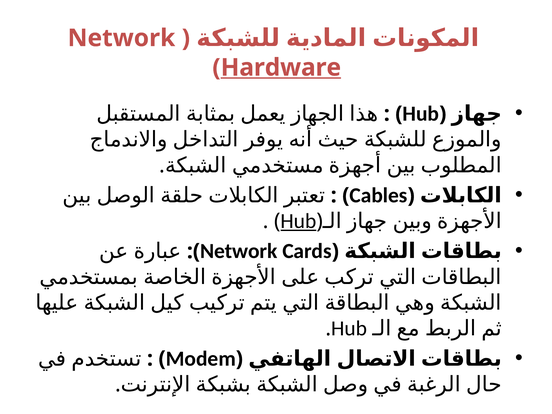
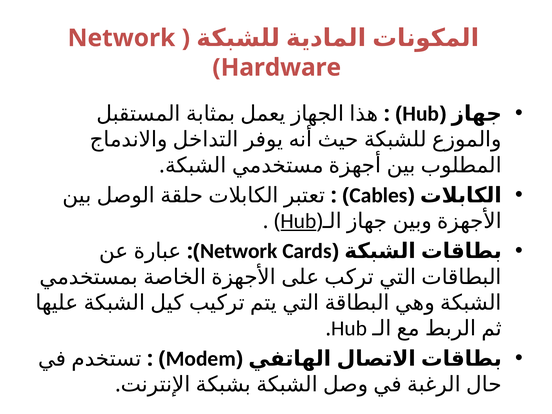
Hardware underline: present -> none (281, 68)
